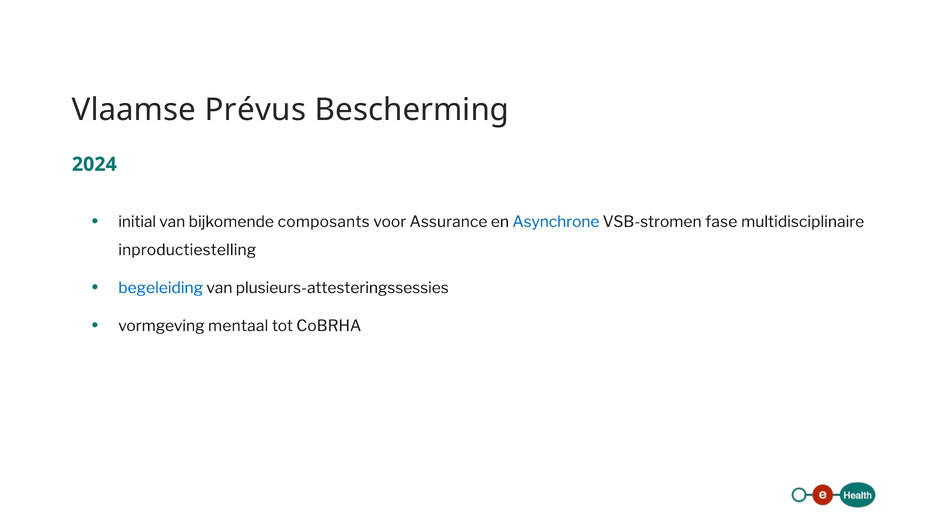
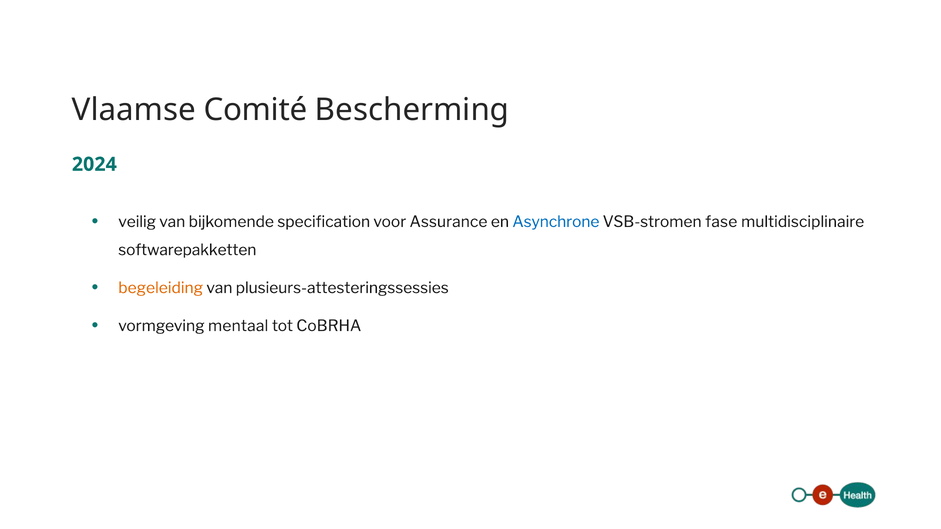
Prévus: Prévus -> Comité (256, 110)
initial: initial -> veilig (137, 222)
composants: composants -> specification (324, 222)
inproductiestelling: inproductiestelling -> softwarepakketten (187, 250)
begeleiding colour: blue -> orange (161, 288)
